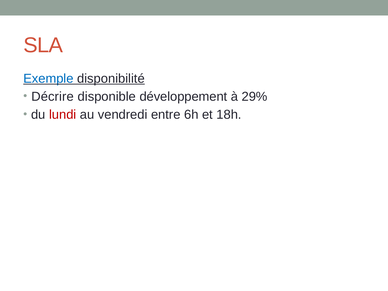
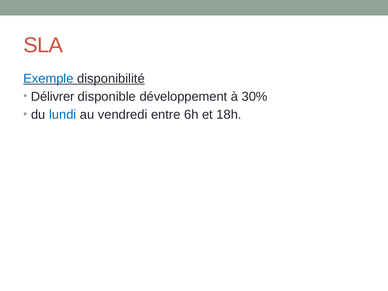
Décrire: Décrire -> Délivrer (53, 97)
29%: 29% -> 30% (255, 97)
lundi colour: red -> blue (63, 115)
